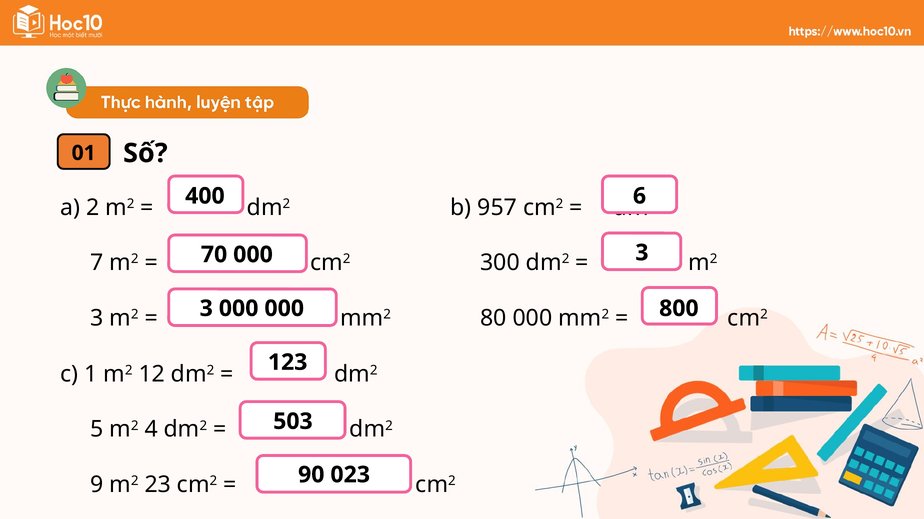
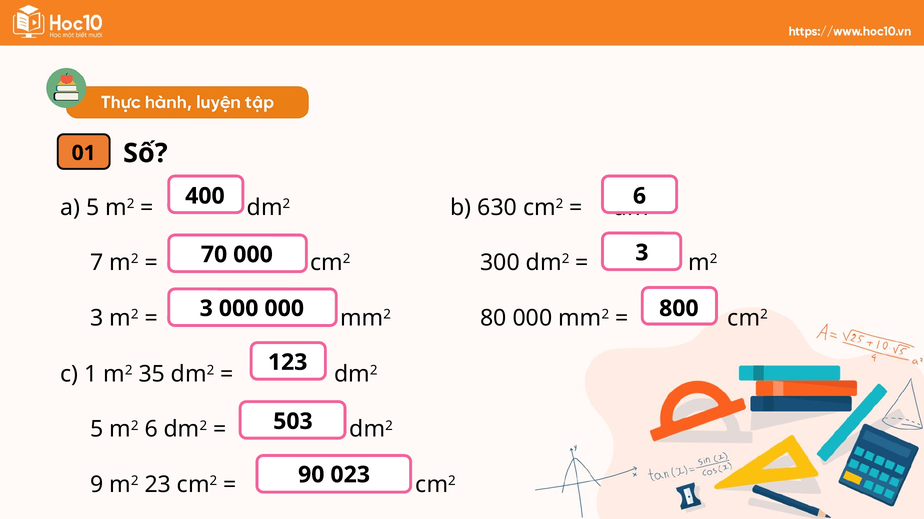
a 2: 2 -> 5 (93, 208)
957: 957 -> 630 (497, 208)
12: 12 -> 35 (152, 375)
m2 4: 4 -> 6 (151, 430)
